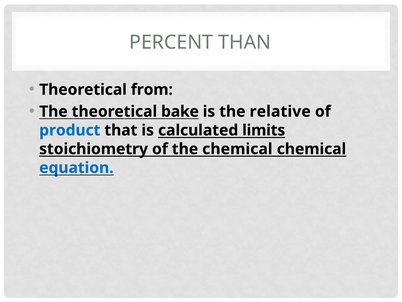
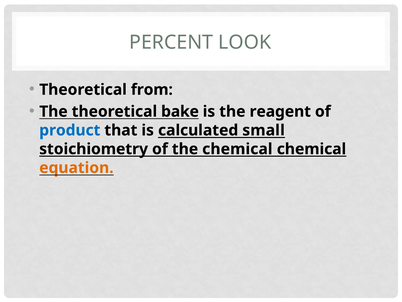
THAN: THAN -> LOOK (245, 42)
relative: relative -> reagent (280, 111)
limits: limits -> small (264, 130)
equation colour: blue -> orange (76, 168)
